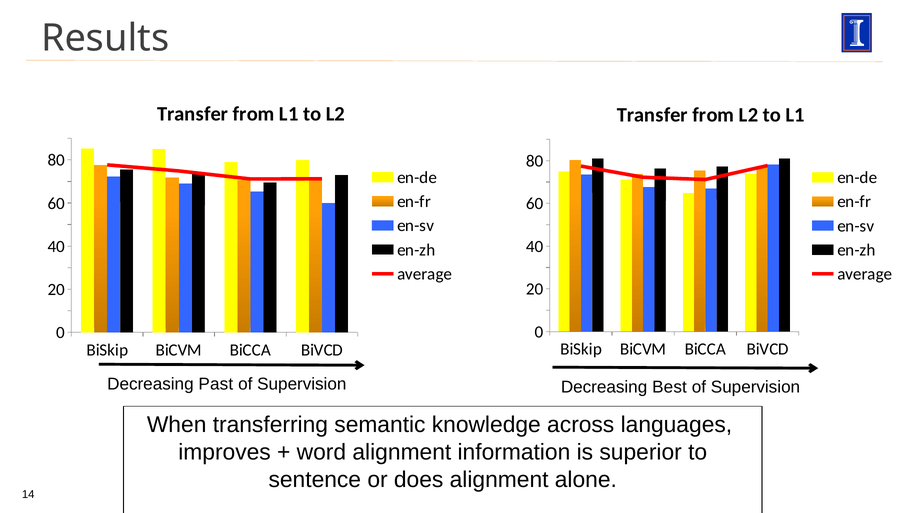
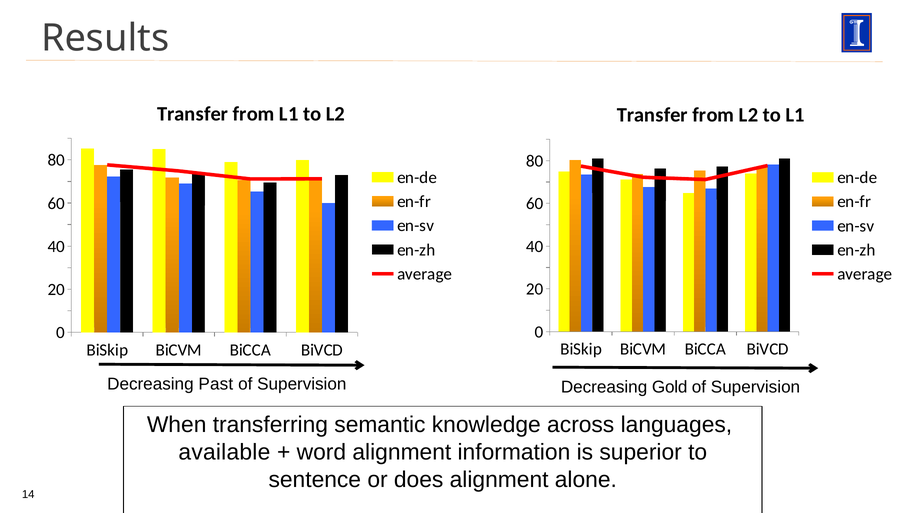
Best: Best -> Gold (670, 387)
improves: improves -> available (224, 452)
